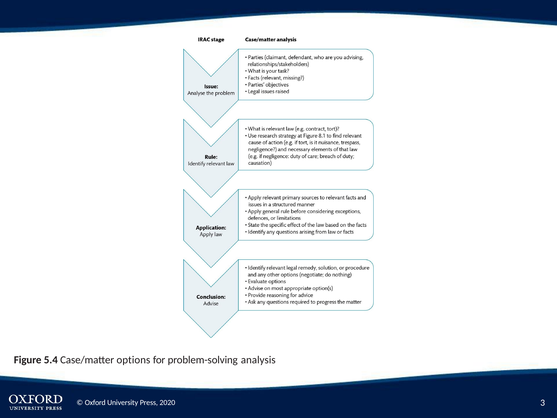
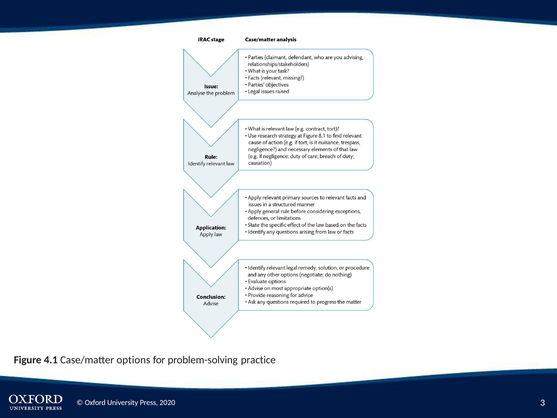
5.4: 5.4 -> 4.1 (51, 360)
analysis: analysis -> practice (258, 360)
